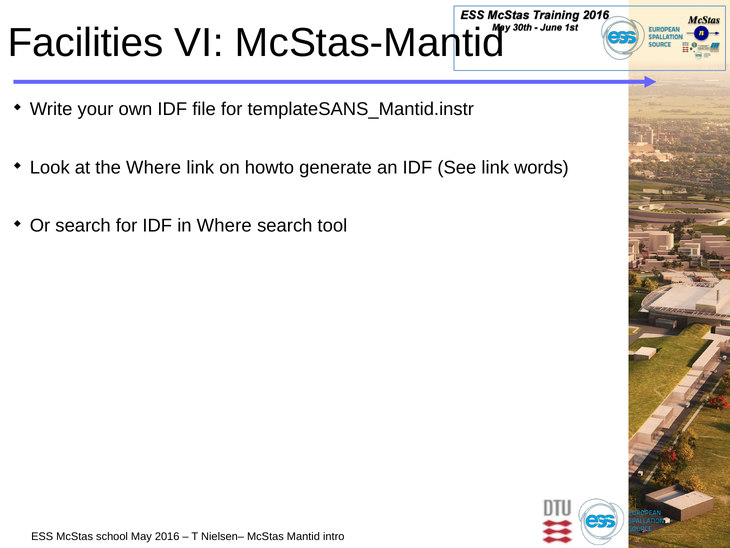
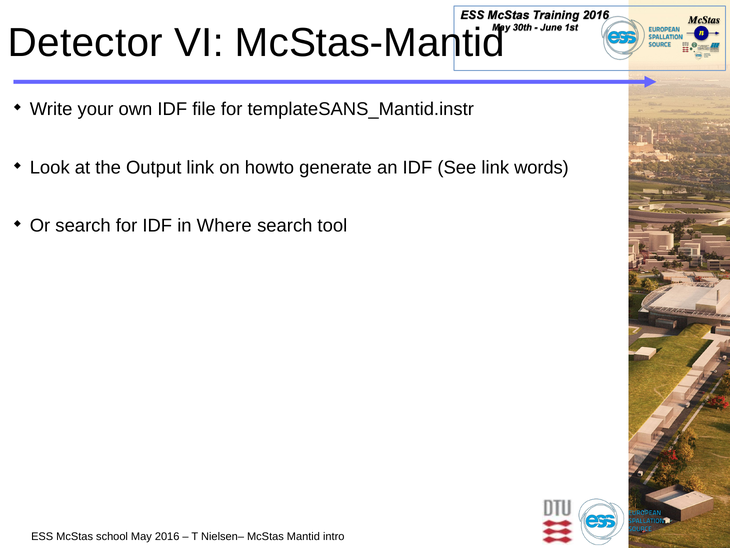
Facilities: Facilities -> Detector (85, 43)
the Where: Where -> Output (154, 168)
